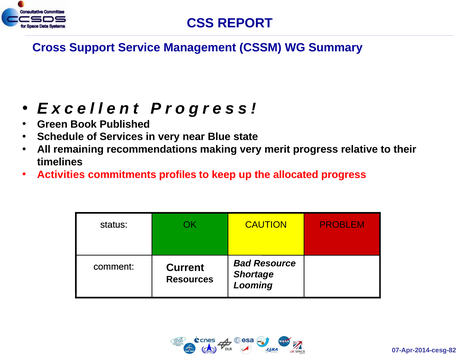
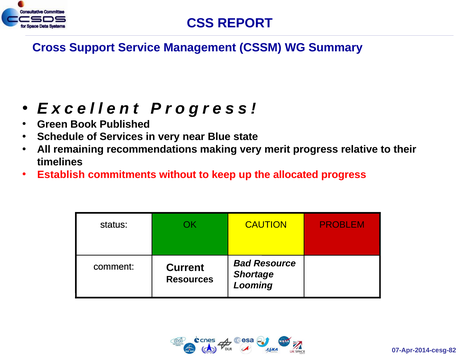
Activities: Activities -> Establish (61, 175)
profiles: profiles -> without (178, 175)
